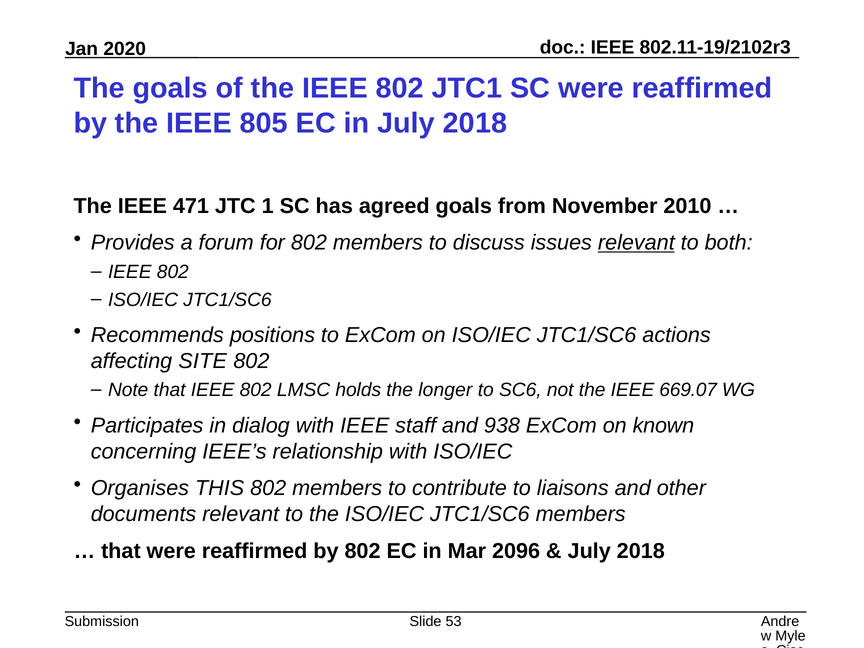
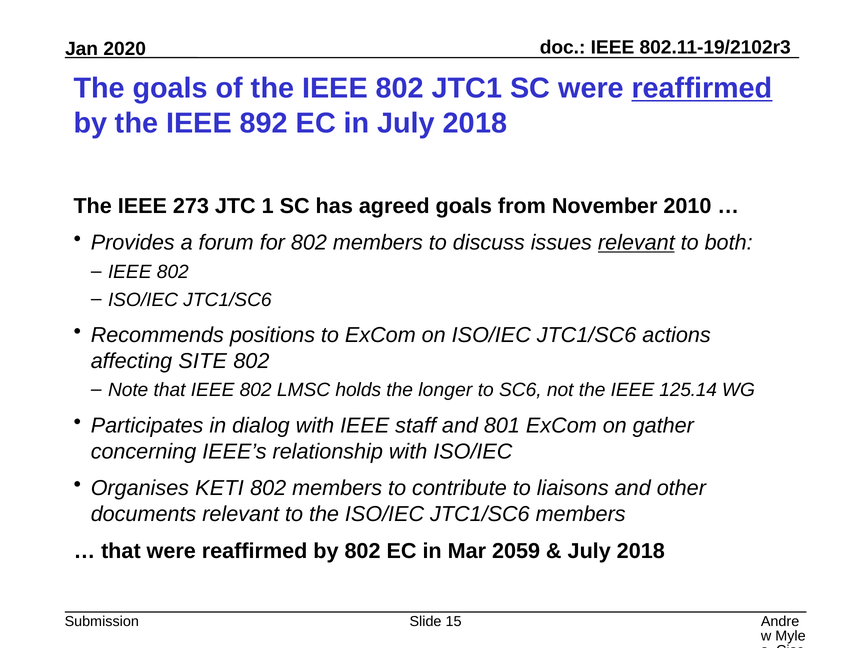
reaffirmed underline: none -> present (702, 88)
805: 805 -> 892 (264, 123)
471: 471 -> 273 (191, 206)
669.07: 669.07 -> 125.14 (688, 390)
938: 938 -> 801 (502, 426)
known: known -> gather (663, 426)
THIS: THIS -> KETI (220, 488)
2096: 2096 -> 2059 (516, 551)
53: 53 -> 15 (454, 621)
